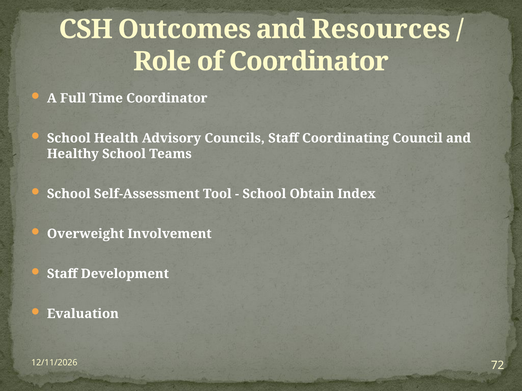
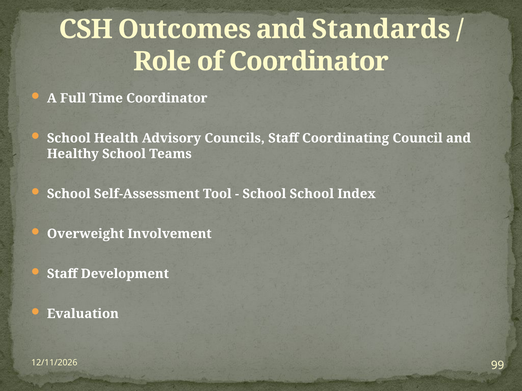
Resources: Resources -> Standards (381, 29)
School Obtain: Obtain -> School (312, 194)
72: 72 -> 99 (498, 366)
